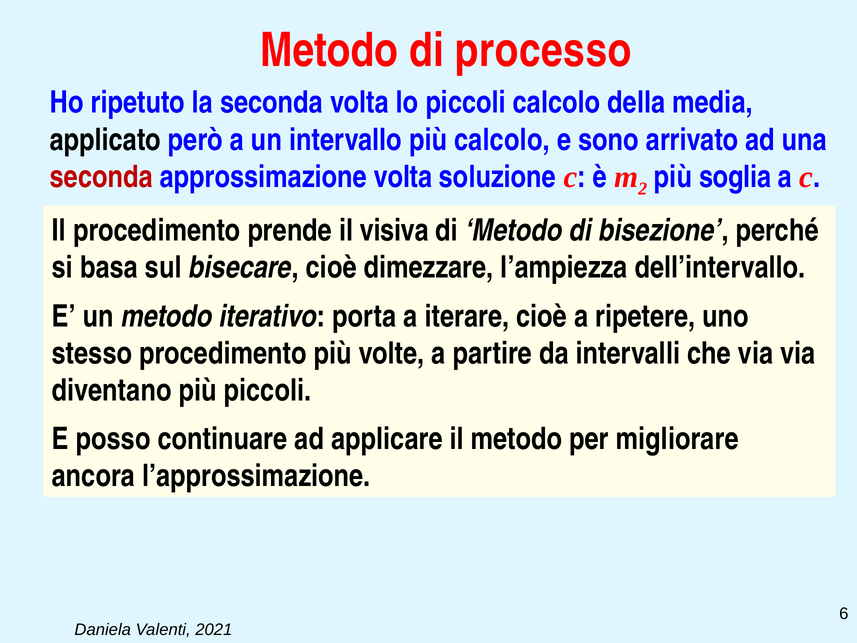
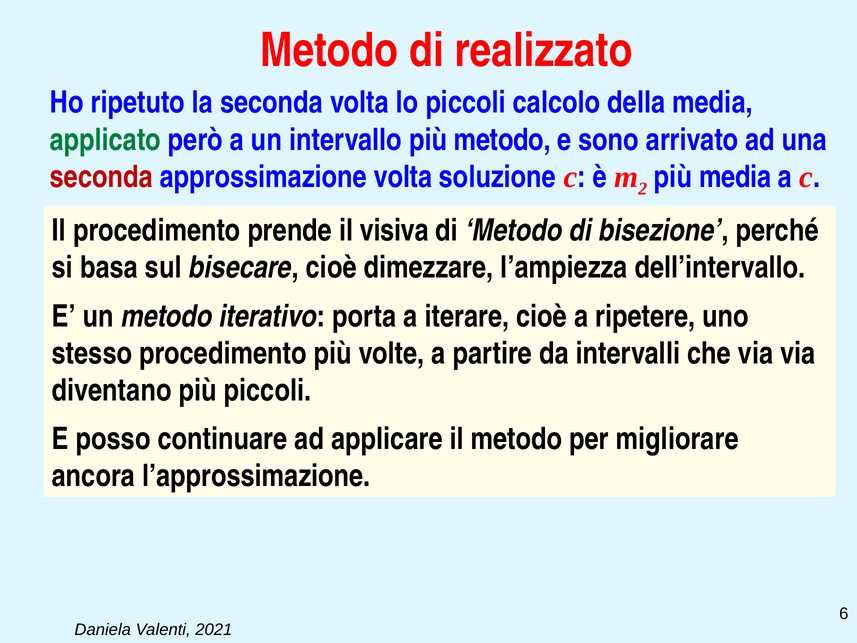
processo: processo -> realizzato (543, 50)
applicato colour: black -> green (105, 140)
più calcolo: calcolo -> metodo (502, 140)
più soglia: soglia -> media (735, 177)
